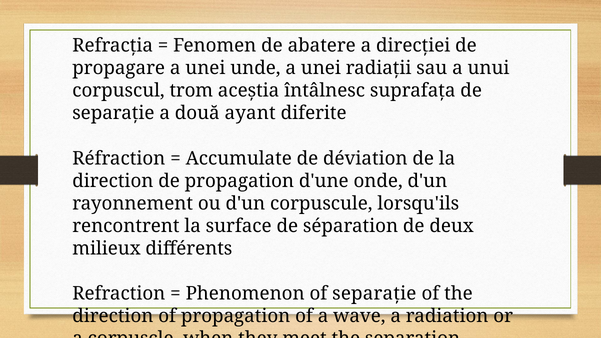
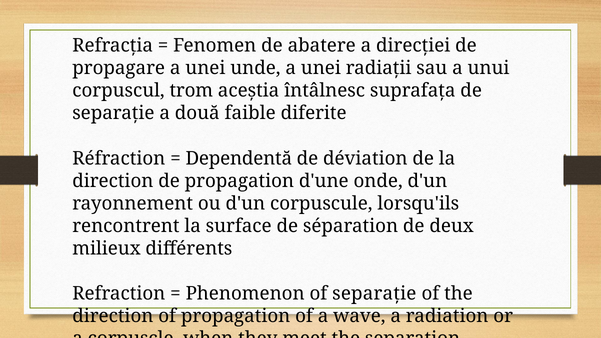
ayant: ayant -> faible (250, 113)
Accumulate: Accumulate -> Dependentă (239, 158)
